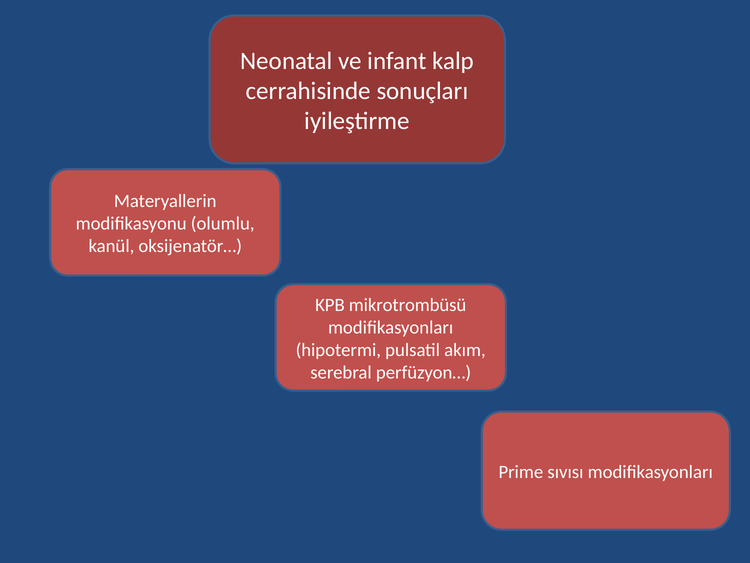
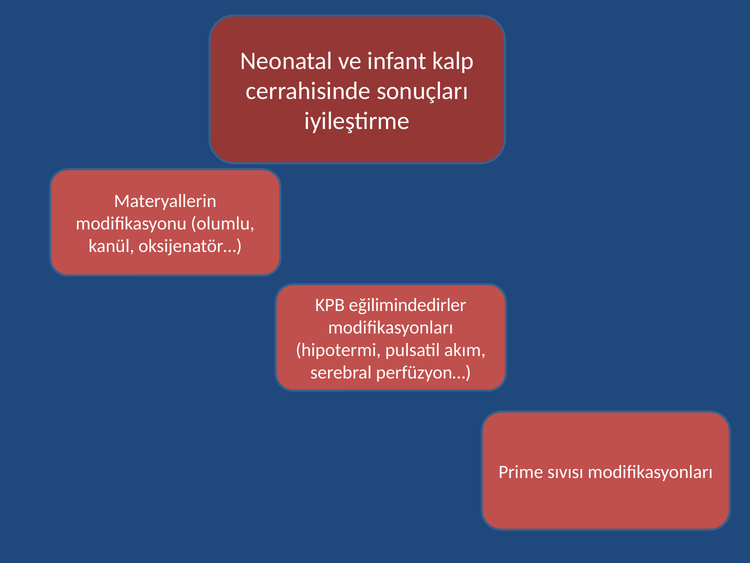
mikrotrombüsü: mikrotrombüsü -> eğilimindedirler (408, 305)
